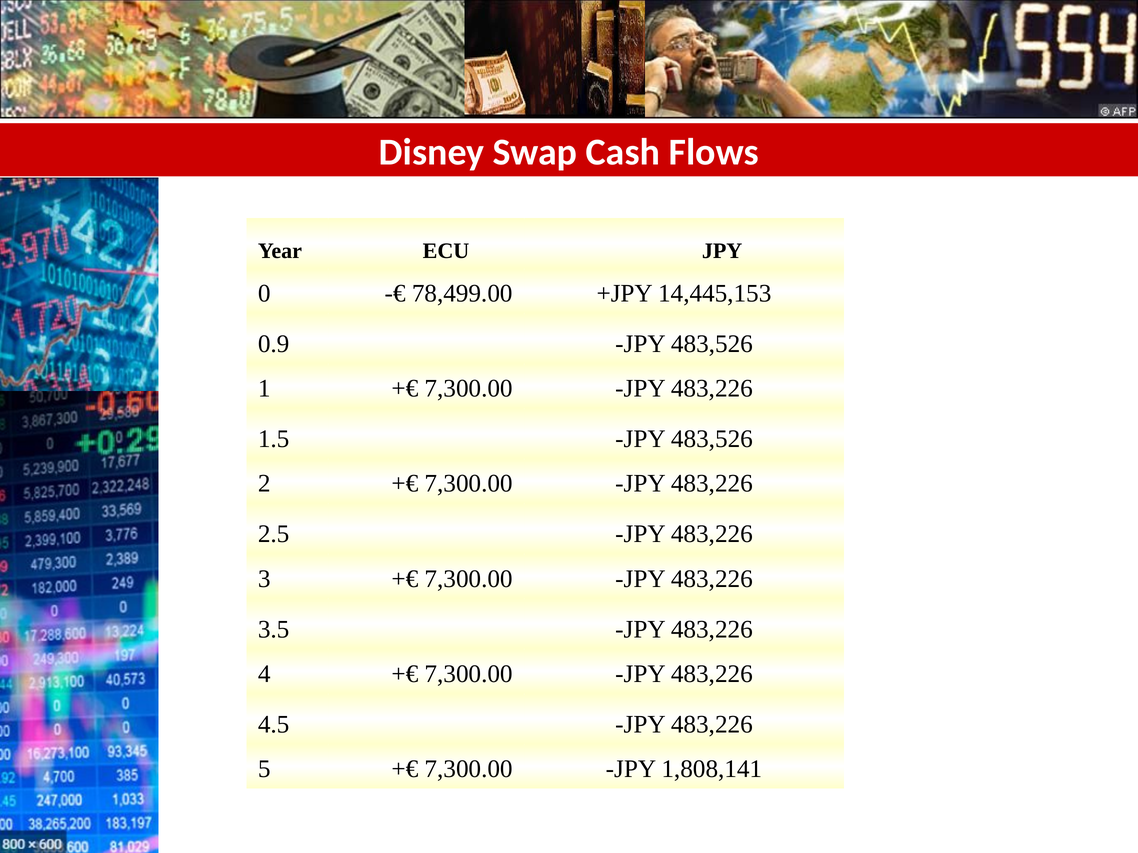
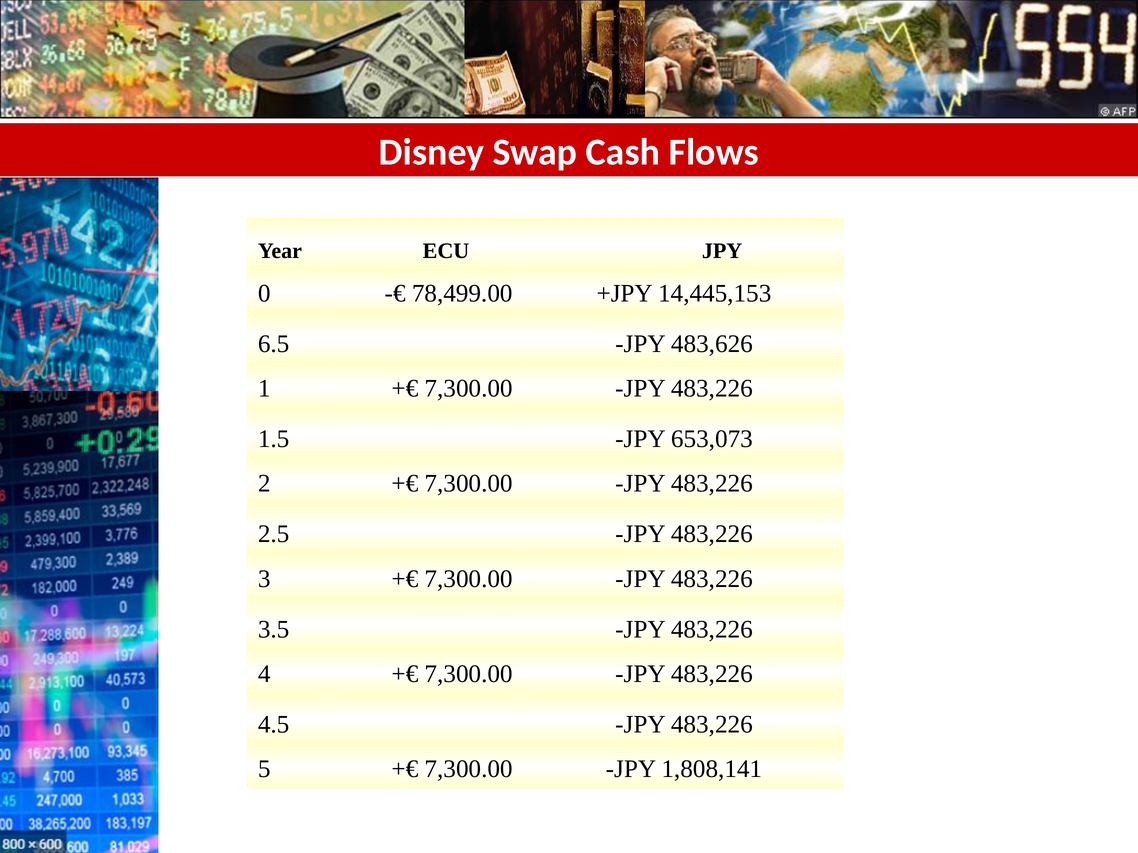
0.9: 0.9 -> 6.5 (274, 344)
483,526: 483,526 -> 483,626 (712, 344)
1.5 JPY 483,526: 483,526 -> 653,073 (712, 439)
